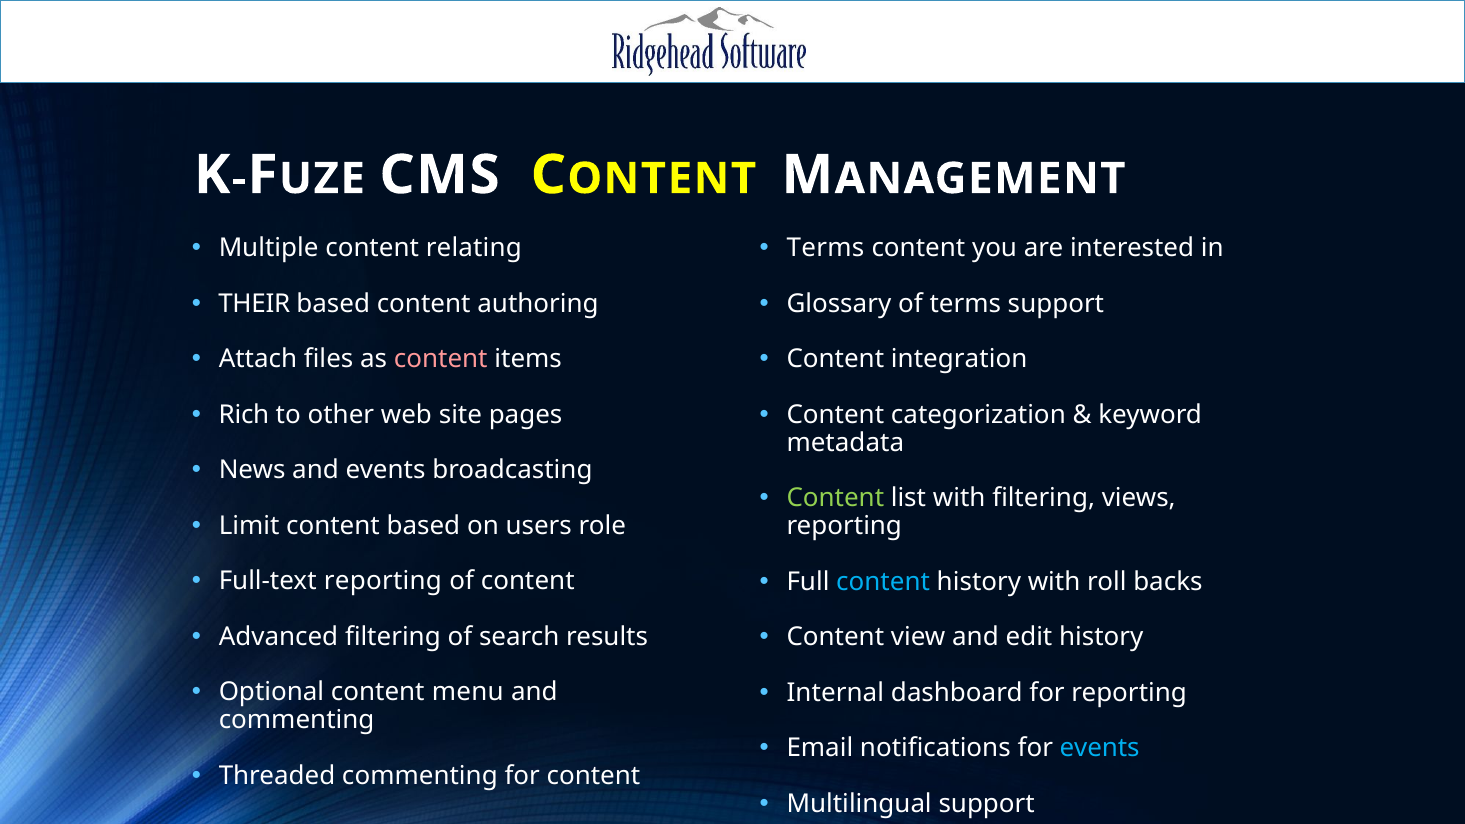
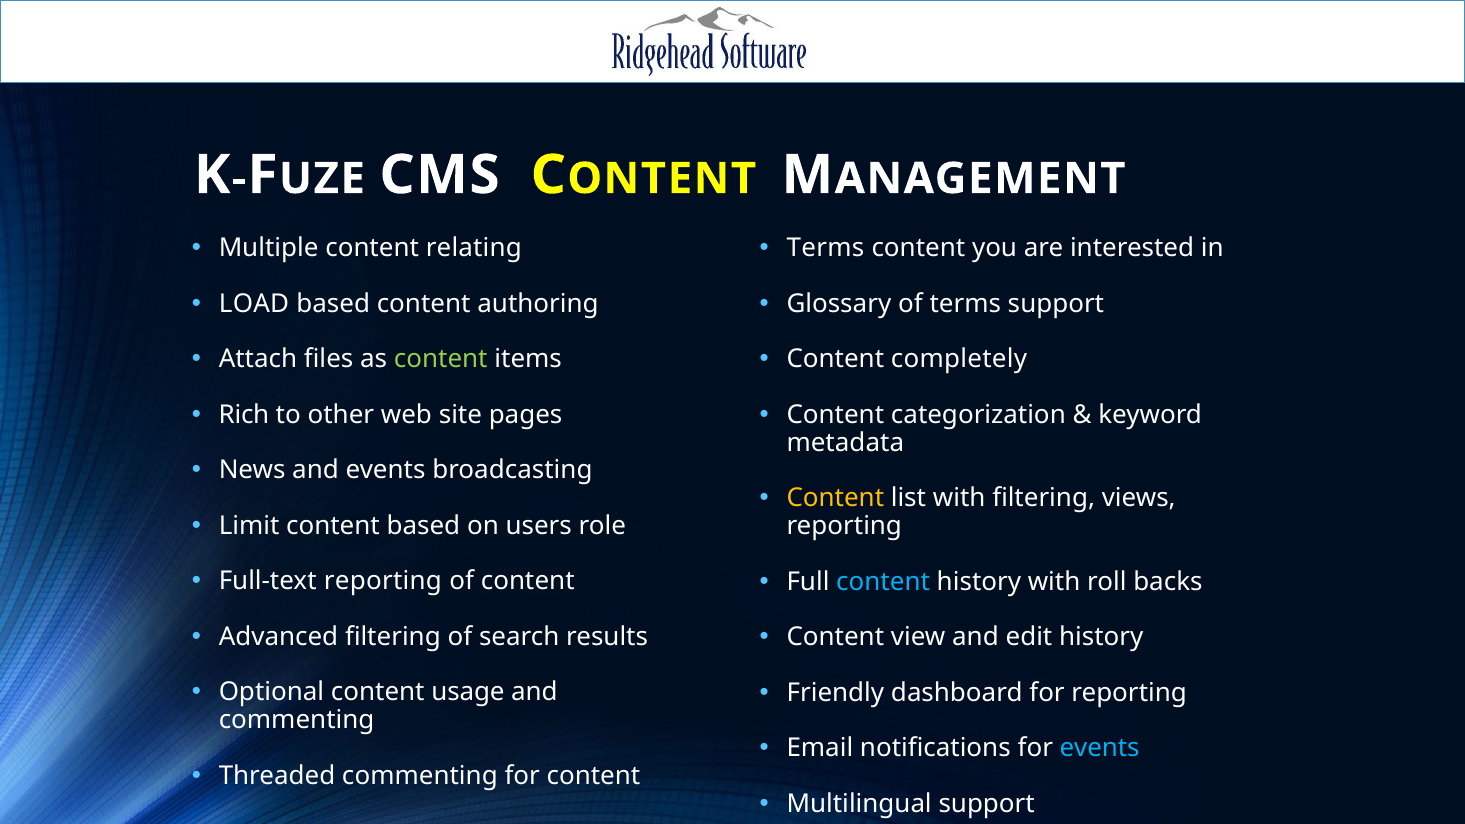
THEIR: THEIR -> LOAD (254, 304)
content colour: pink -> light green (441, 359)
integration: integration -> completely (959, 359)
Content colour: light green -> yellow (835, 498)
menu: menu -> usage (468, 692)
Internal: Internal -> Friendly (835, 693)
